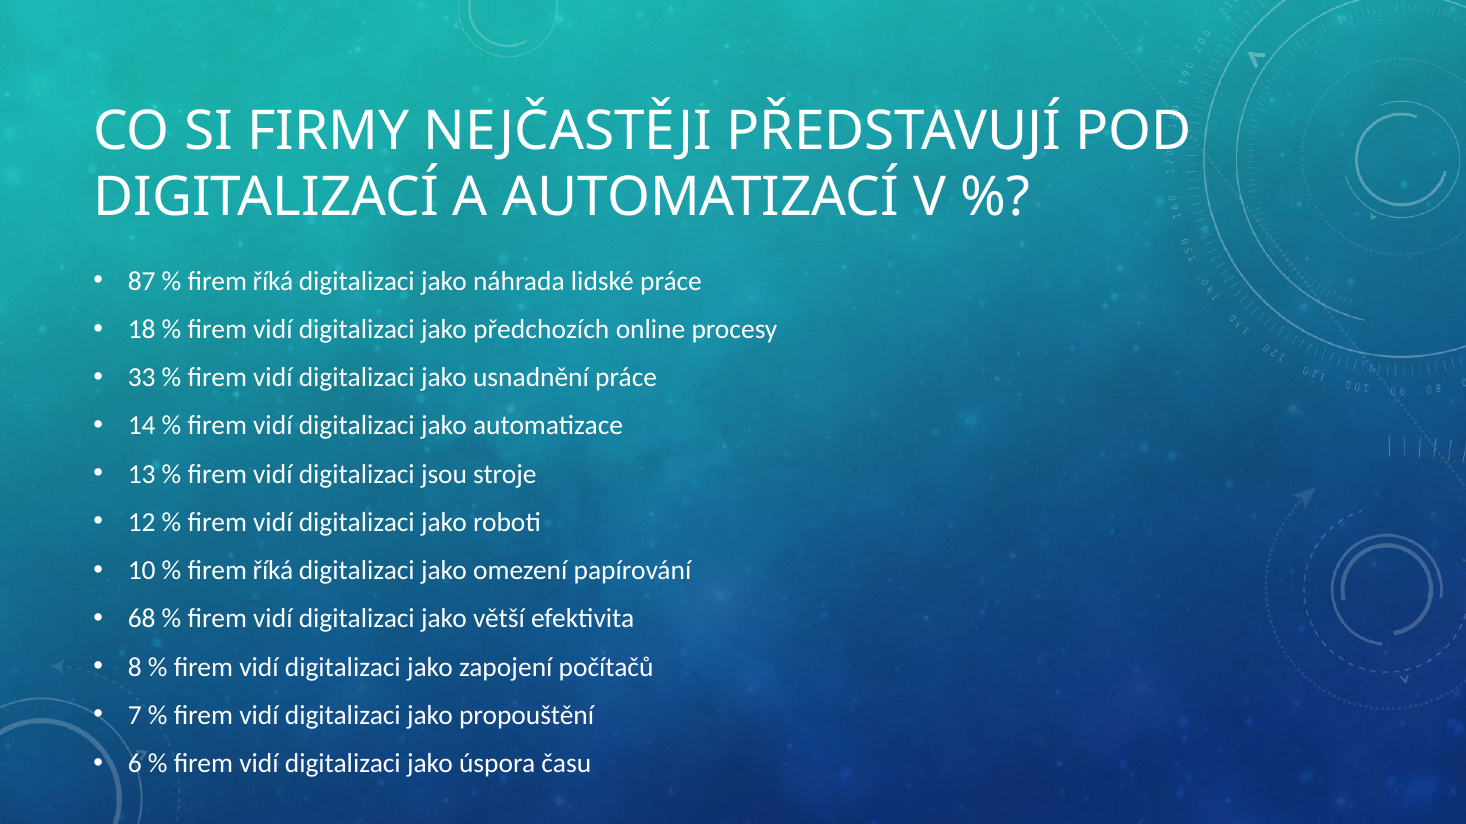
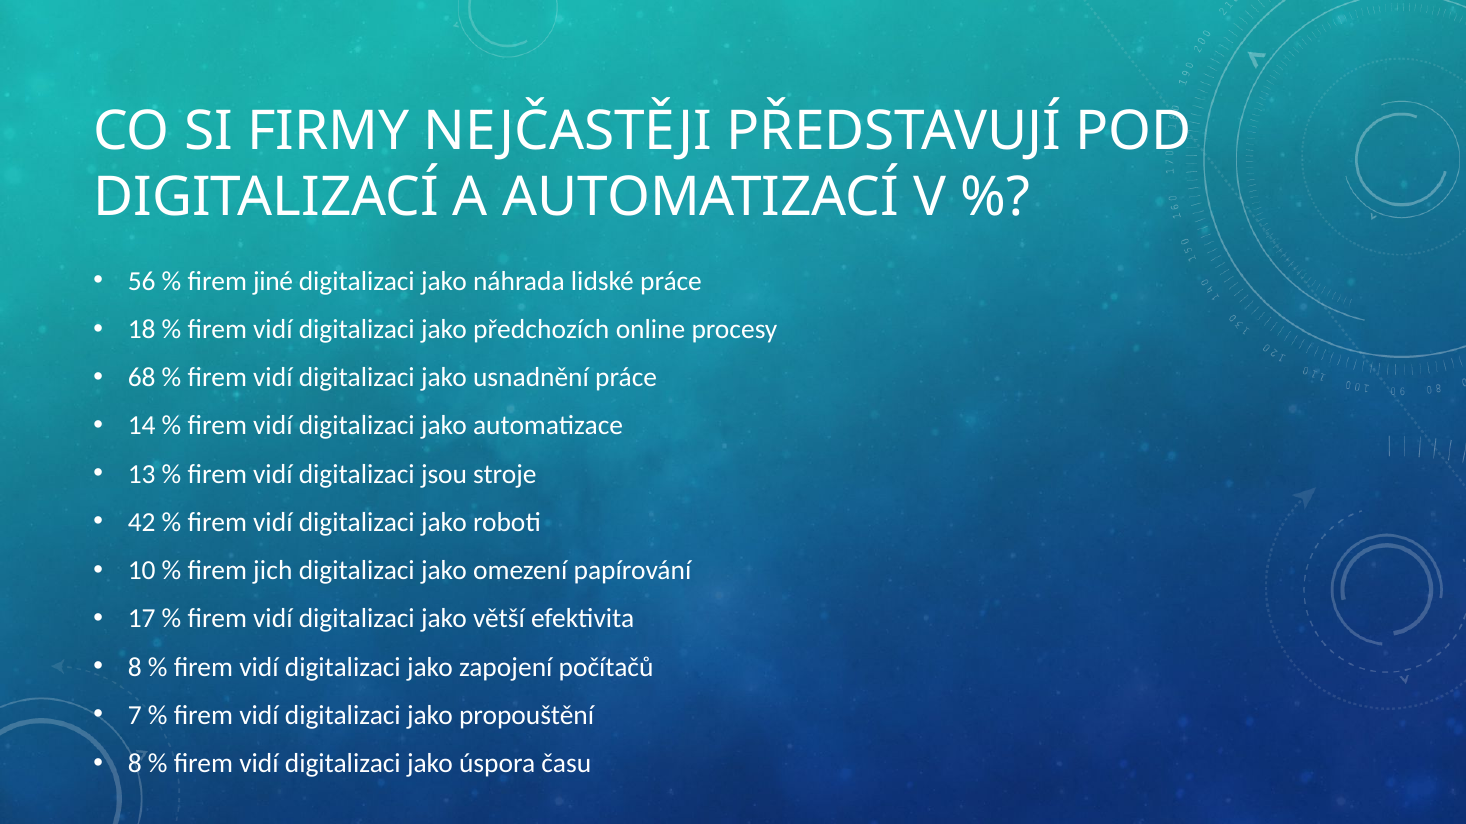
87: 87 -> 56 (142, 281)
říká: říká -> jiné (273, 281)
33: 33 -> 68 (142, 378)
12: 12 -> 42 (142, 523)
říká: říká -> jich (273, 571)
68: 68 -> 17 (142, 619)
6: 6 -> 8 (135, 764)
